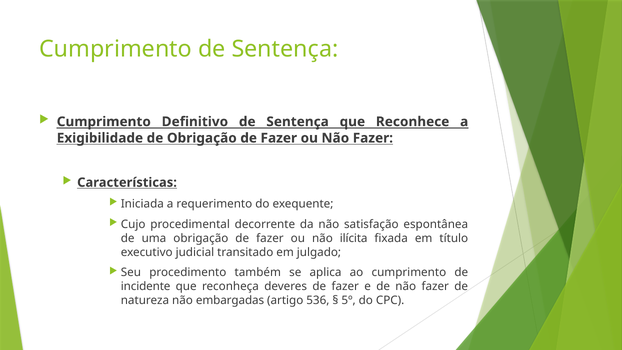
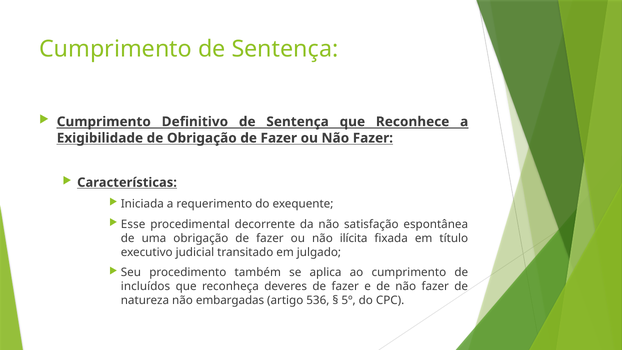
Cujo: Cujo -> Esse (133, 224)
incidente: incidente -> incluídos (146, 287)
